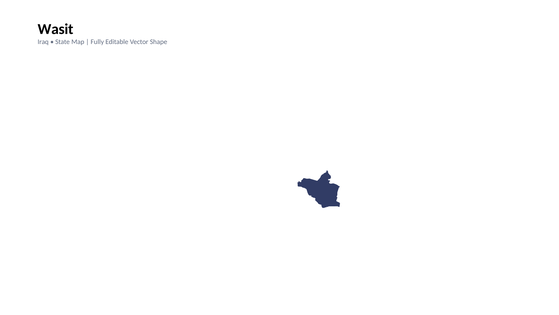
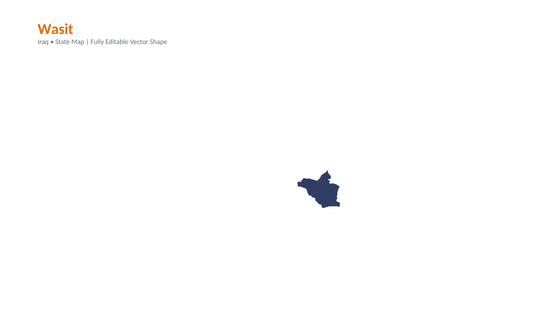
Wasit colour: black -> orange (56, 29)
